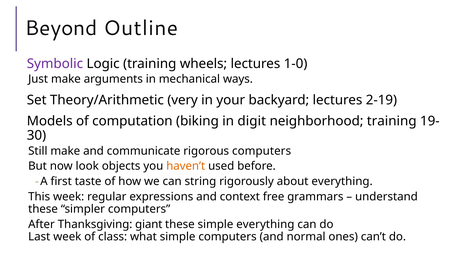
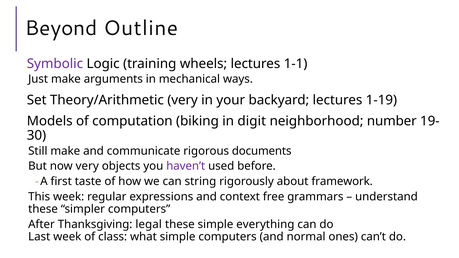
1-0: 1-0 -> 1-1 (296, 64)
2-19: 2-19 -> 1-19 (381, 100)
neighborhood training: training -> number (392, 121)
rigorous computers: computers -> documents (262, 151)
now look: look -> very (87, 166)
haven’t colour: orange -> purple (186, 166)
about everything: everything -> framework (342, 182)
giant: giant -> legal (149, 224)
